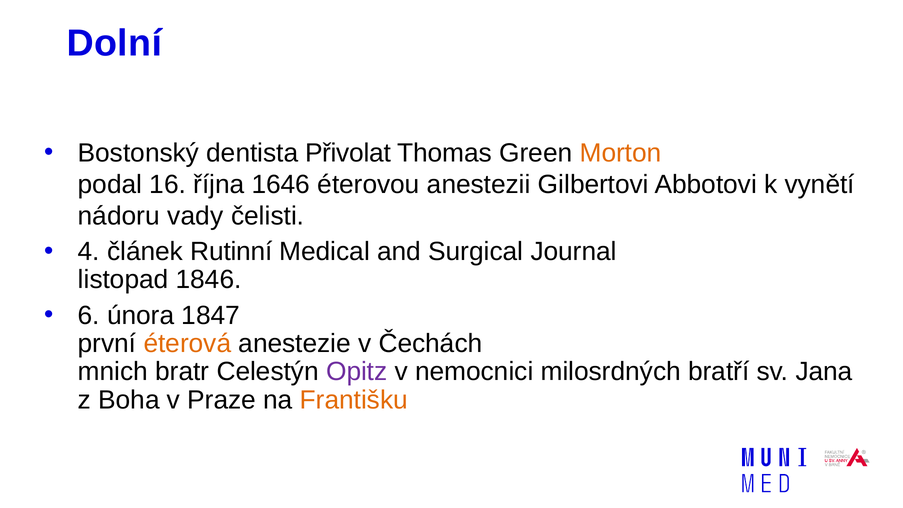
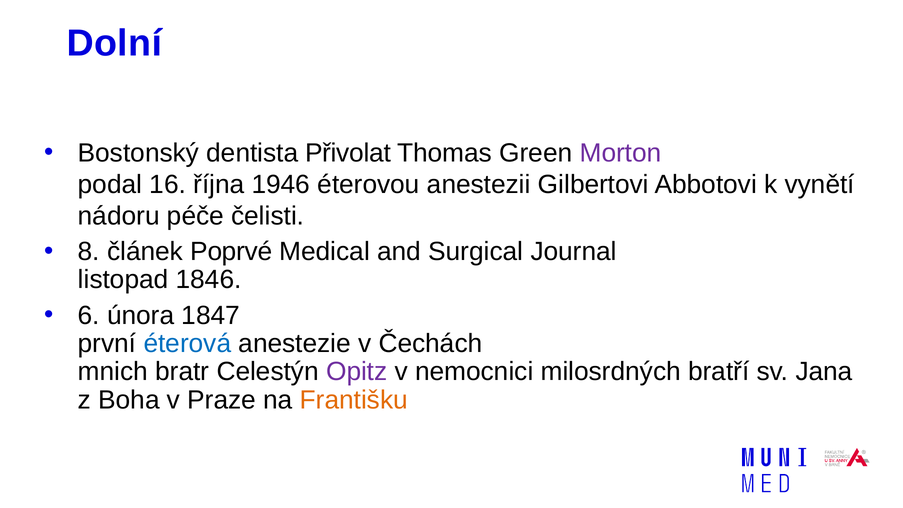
Morton colour: orange -> purple (621, 153)
1646: 1646 -> 1946 (281, 185)
vady: vady -> péče (195, 216)
4: 4 -> 8 (89, 251)
Rutinní: Rutinní -> Poprvé (231, 251)
éterová colour: orange -> blue (187, 343)
